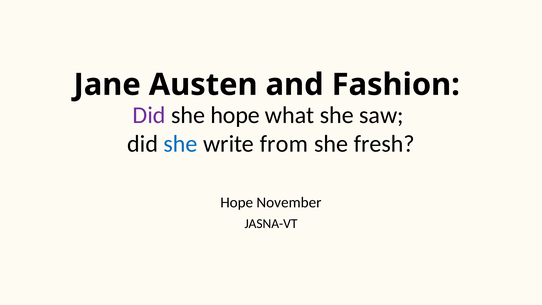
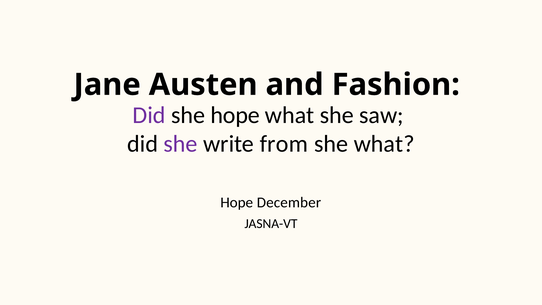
she colour: blue -> purple (181, 144)
she fresh: fresh -> what (384, 144)
November: November -> December (289, 202)
